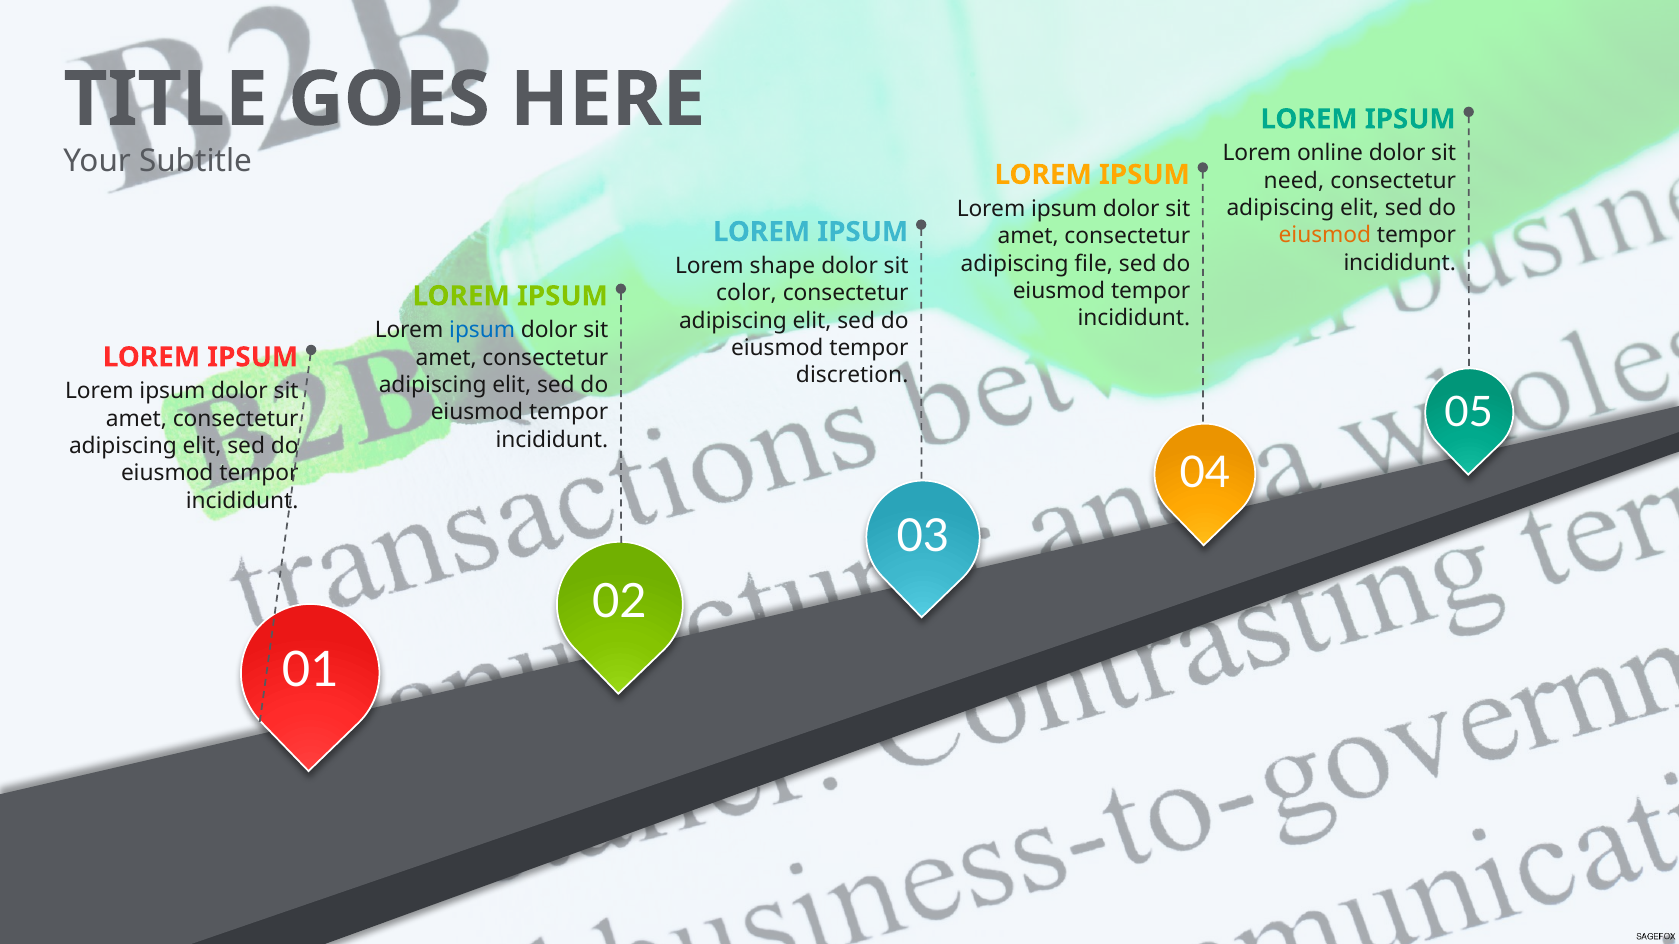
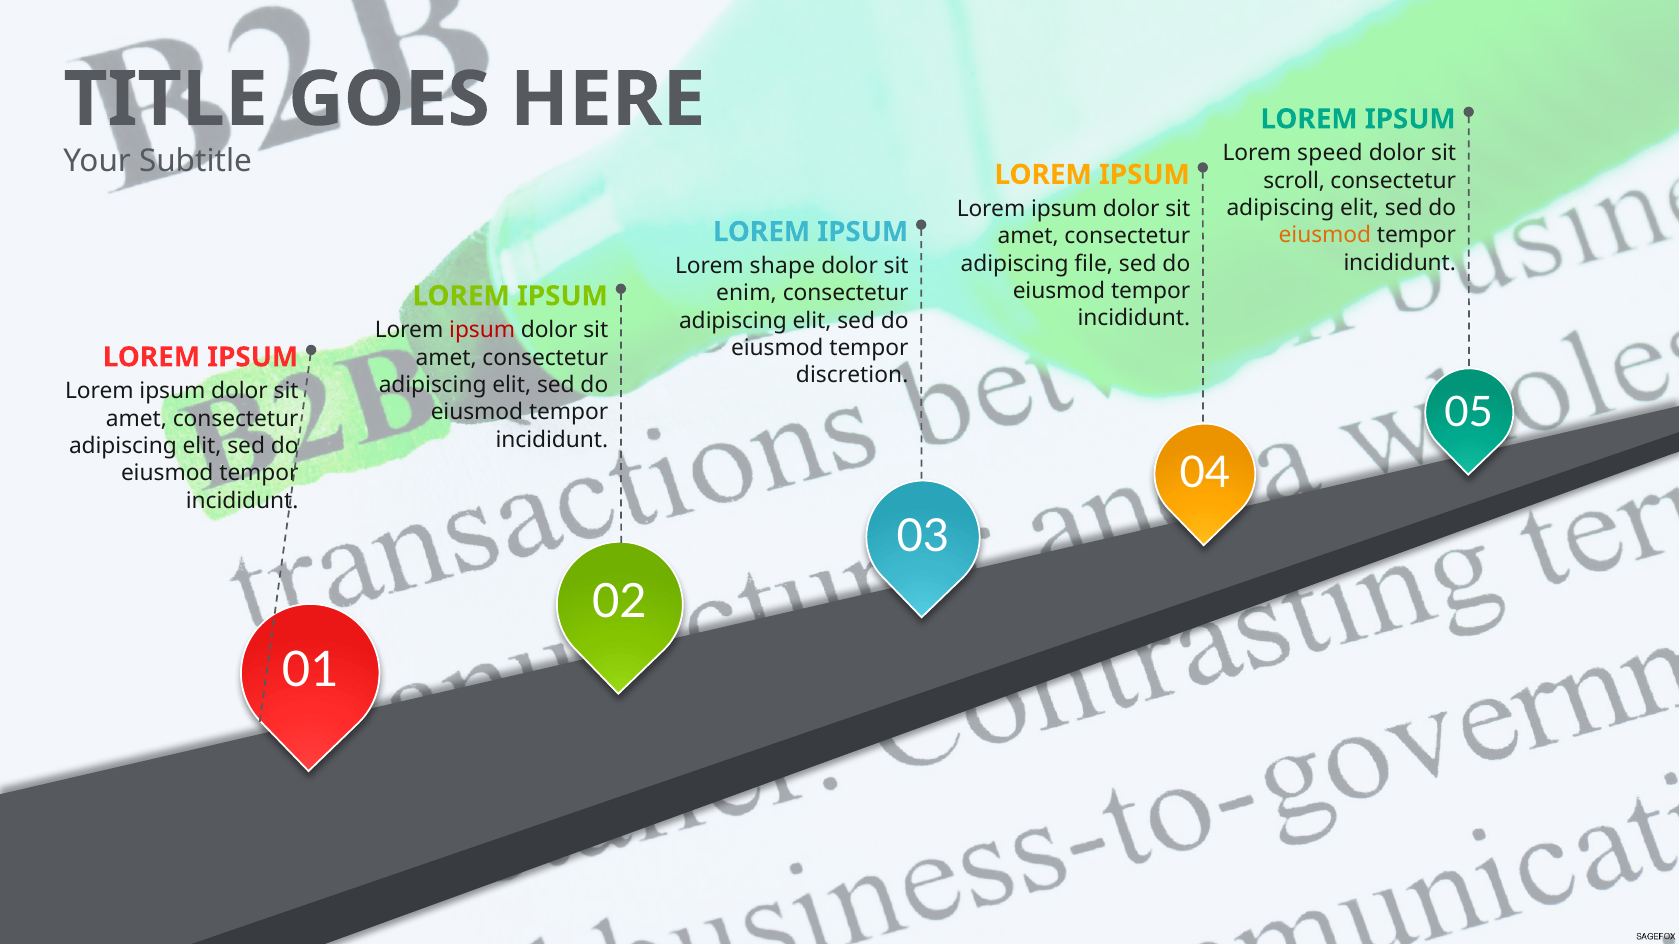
online: online -> speed (1330, 153)
need: need -> scroll (1294, 181)
color: color -> enim (746, 294)
ipsum colour: blue -> red (482, 330)
